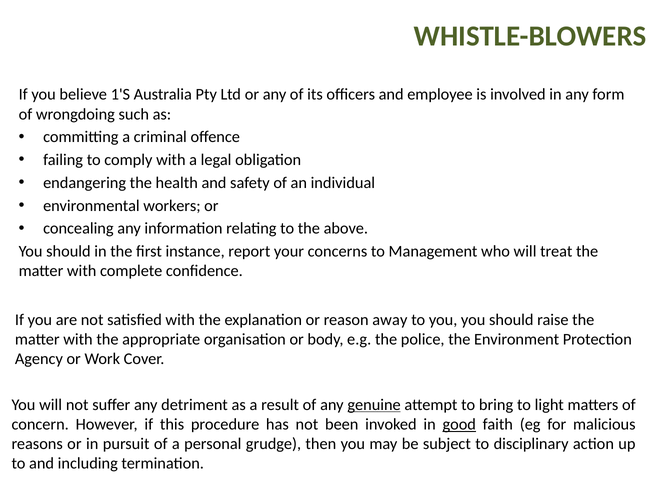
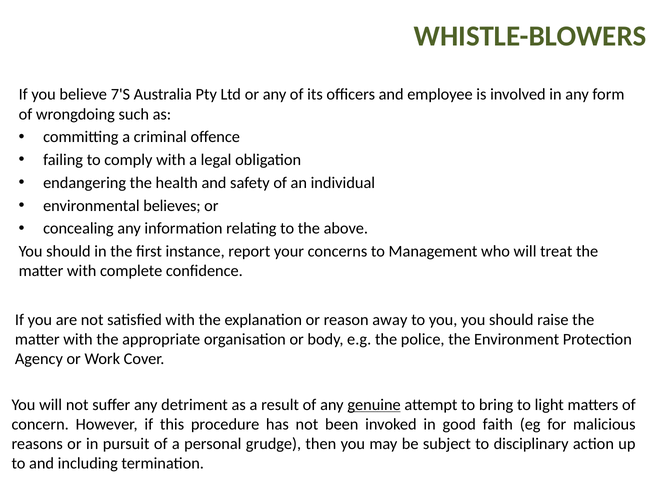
1'S: 1'S -> 7'S (120, 95)
workers: workers -> believes (172, 206)
good underline: present -> none (459, 424)
